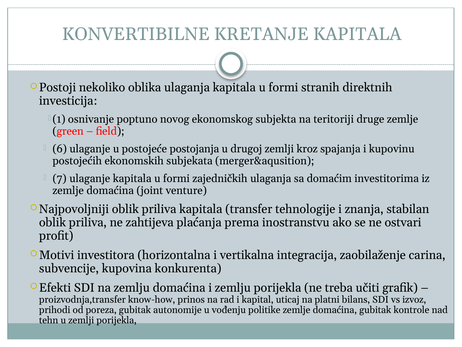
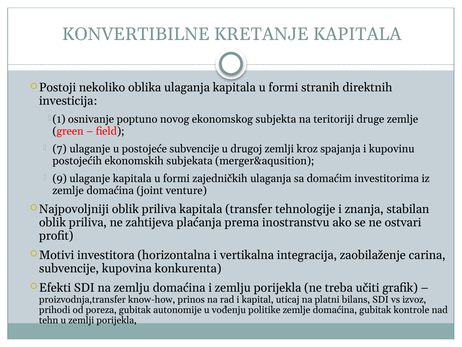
6: 6 -> 7 (60, 149)
postojeće postojanja: postojanja -> subvencije (194, 149)
7: 7 -> 9 (60, 178)
